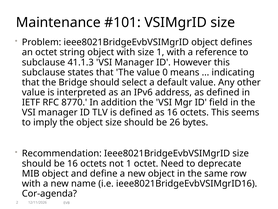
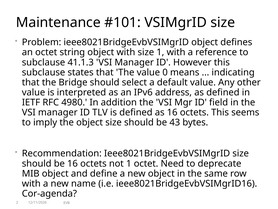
8770: 8770 -> 4980 (74, 102)
26: 26 -> 43 (175, 122)
